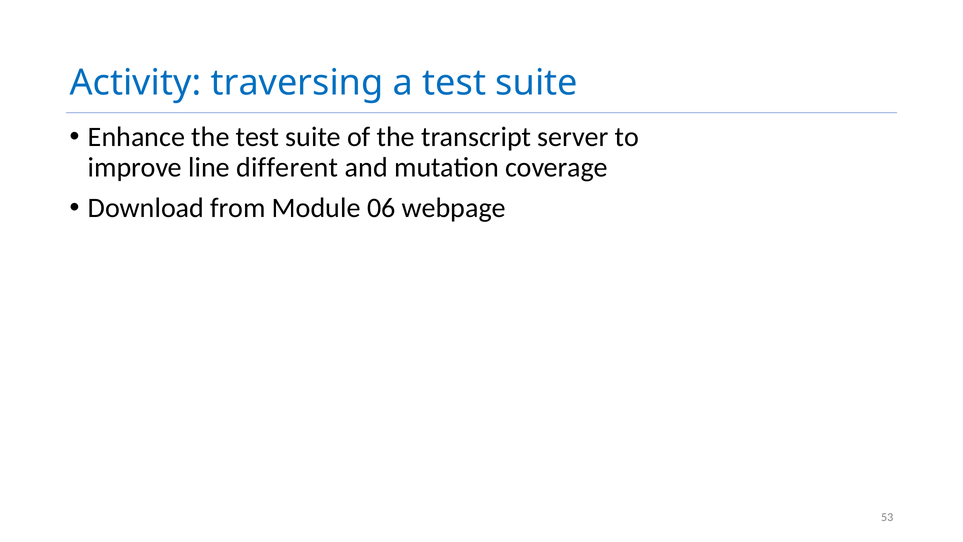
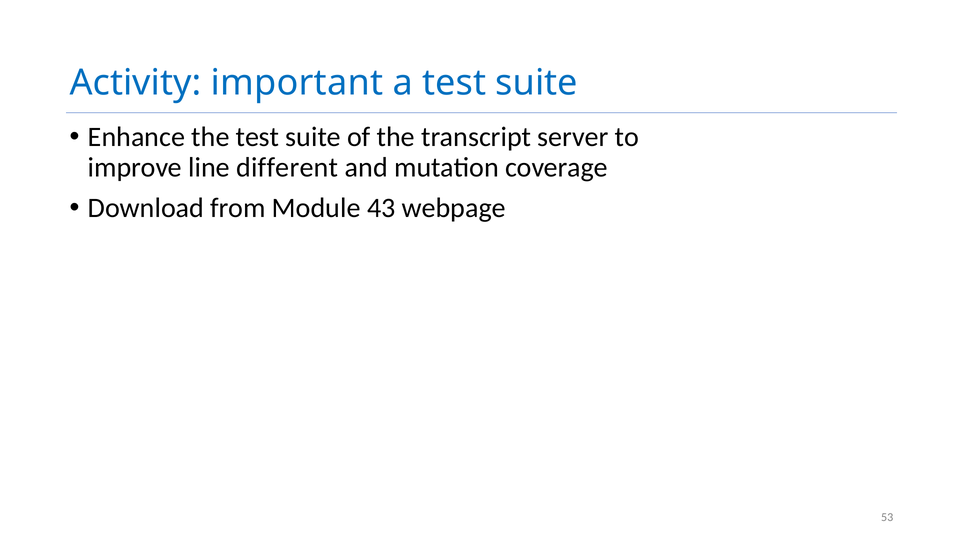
traversing: traversing -> important (297, 83)
06: 06 -> 43 (381, 208)
